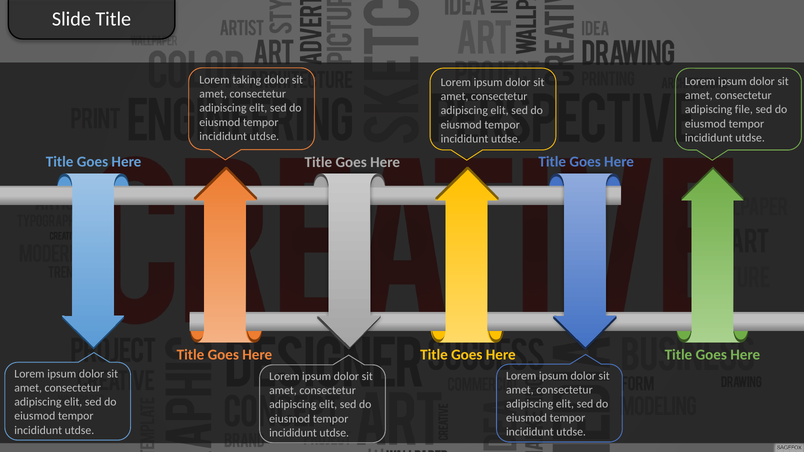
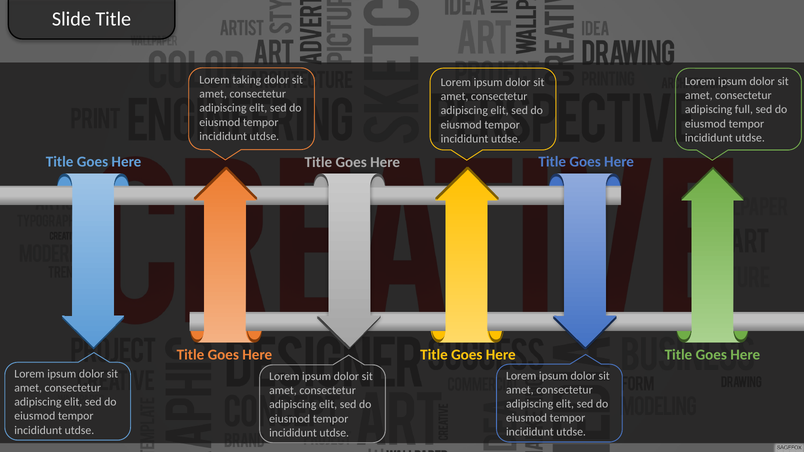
file: file -> full (744, 110)
